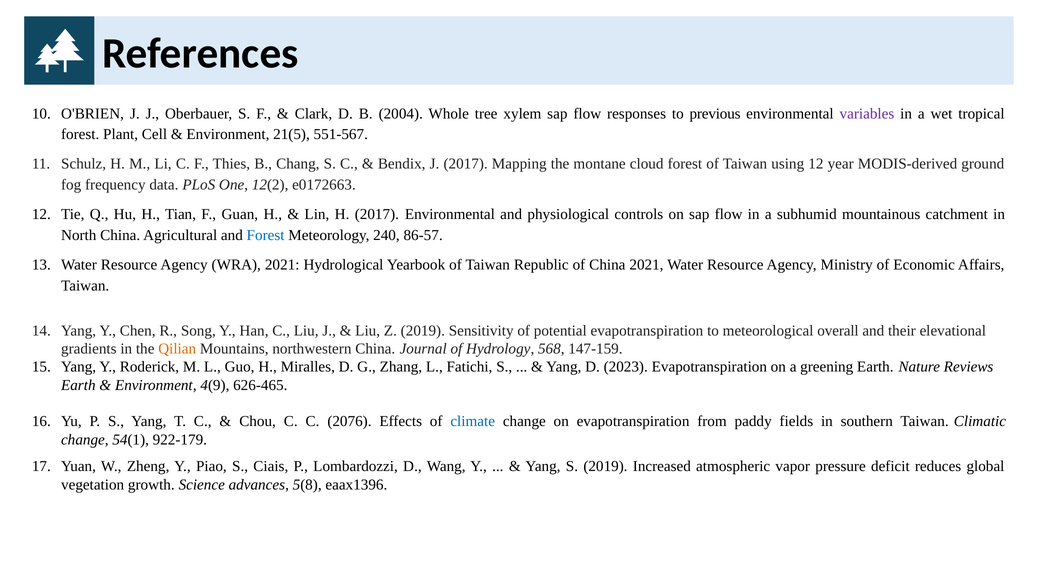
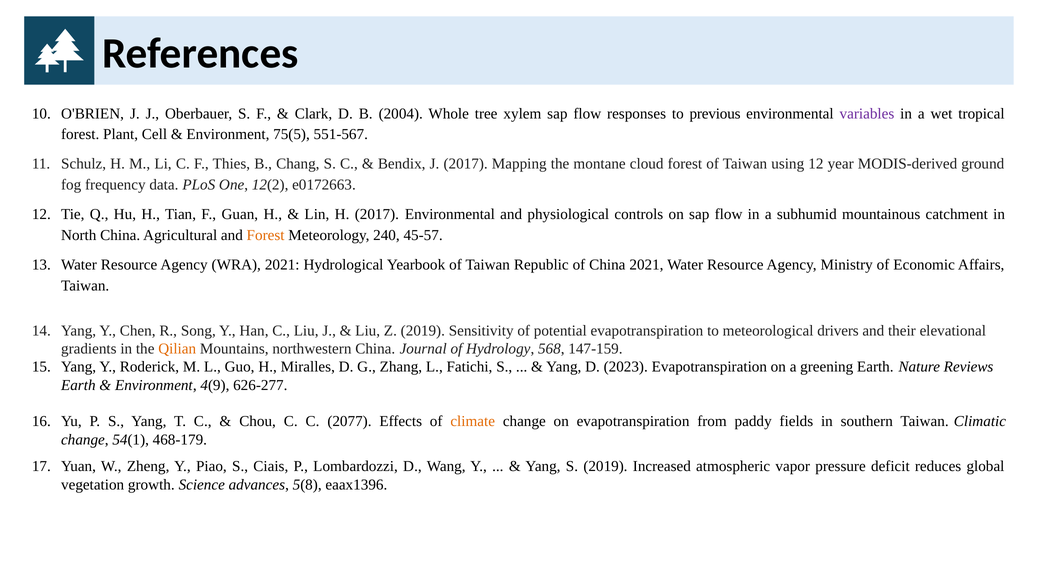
21(5: 21(5 -> 75(5 (292, 134)
Forest colour: blue -> orange (266, 235)
86-57: 86-57 -> 45-57 (423, 235)
overall: overall -> drivers (838, 331)
626-465: 626-465 -> 626-277 (260, 385)
2076: 2076 -> 2077 (349, 421)
climate colour: blue -> orange (473, 421)
922-179: 922-179 -> 468-179 (180, 440)
